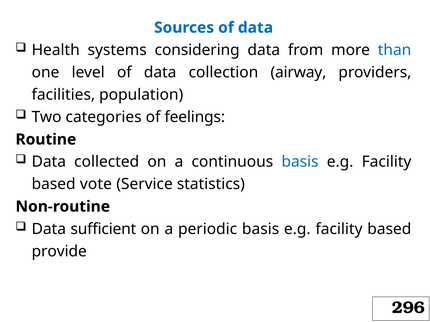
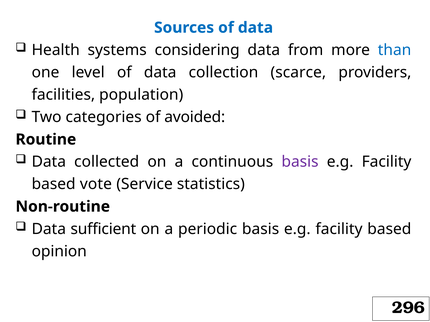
airway: airway -> scarce (298, 72)
feelings: feelings -> avoided (195, 117)
basis colour: blue -> purple (300, 162)
provide: provide -> opinion (59, 252)
